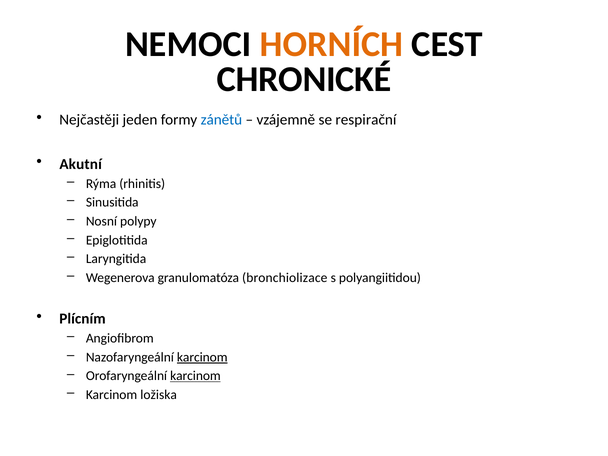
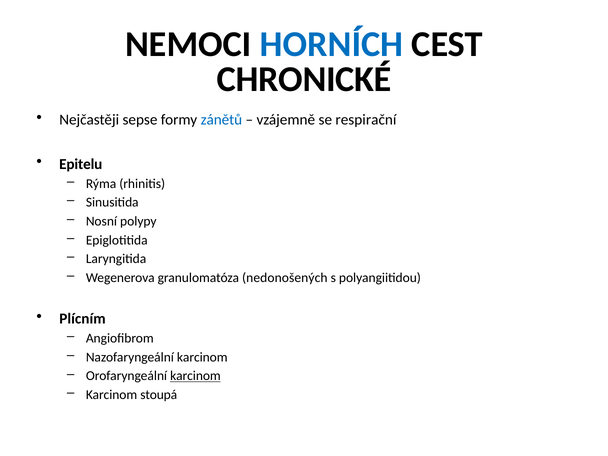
HORNÍCH colour: orange -> blue (332, 44)
jeden: jeden -> sepse (140, 120)
Akutní: Akutní -> Epitelu (81, 164)
bronchiolizace: bronchiolizace -> nedonošených (285, 278)
karcinom underline: present -> none (202, 357)
ložiska: ložiska -> stoupá (159, 395)
